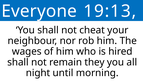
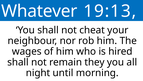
Everyone: Everyone -> Whatever (39, 11)
